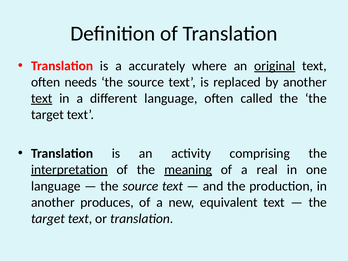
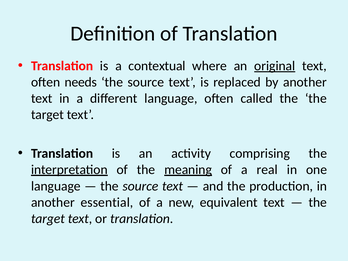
accurately: accurately -> contextual (157, 66)
text underline: present -> none (42, 98)
produces: produces -> essential (107, 202)
